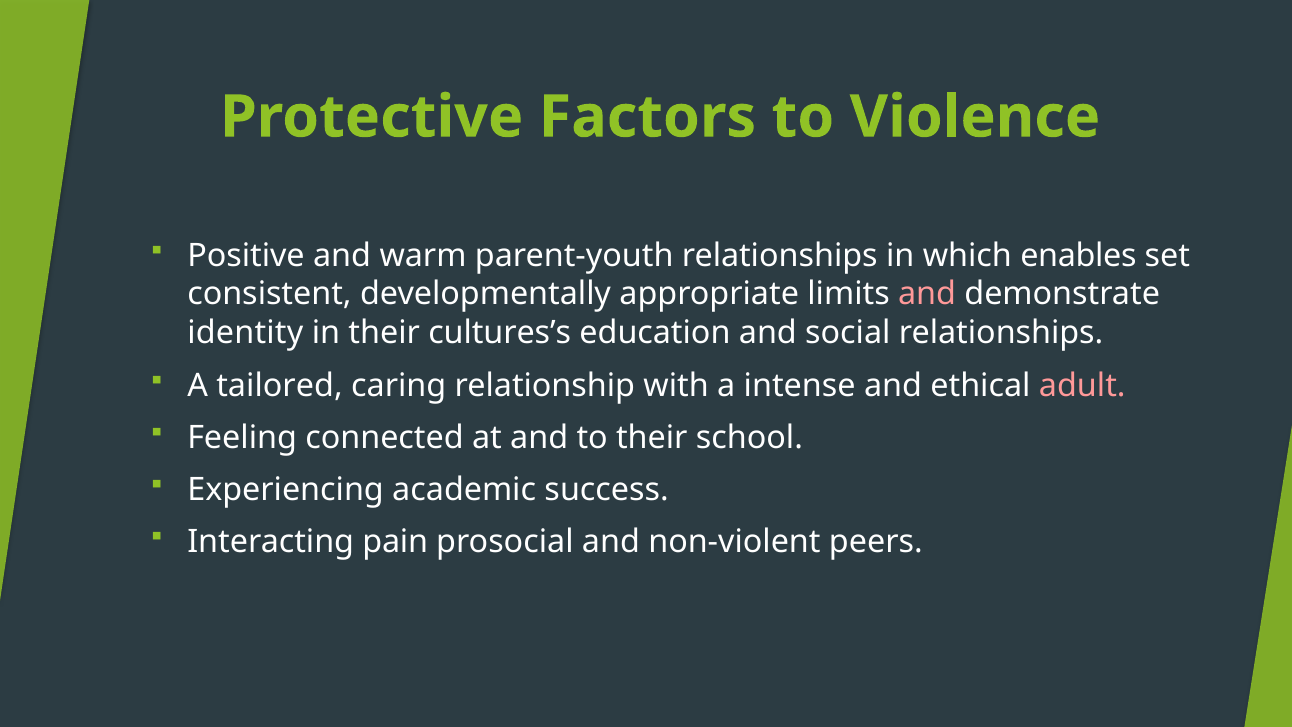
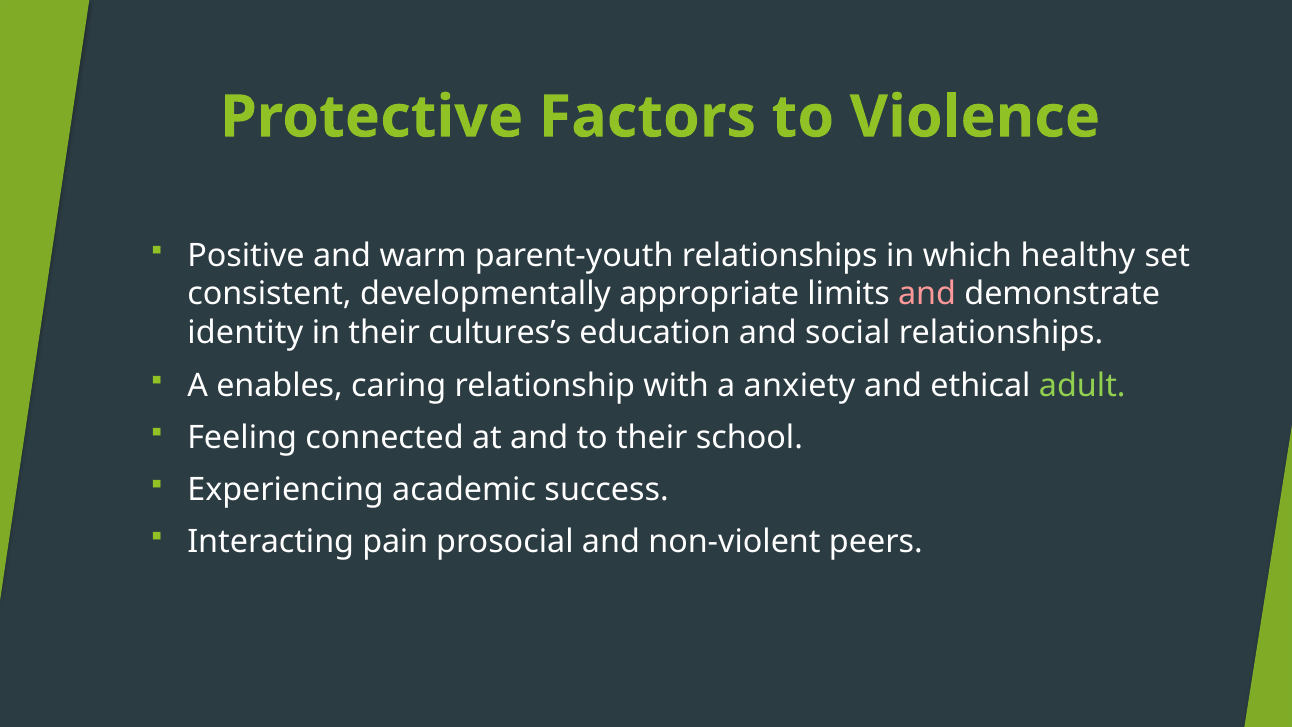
enables: enables -> healthy (1078, 255)
tailored: tailored -> enables (280, 385)
intense: intense -> anxiety (800, 385)
adult colour: pink -> light green (1082, 385)
